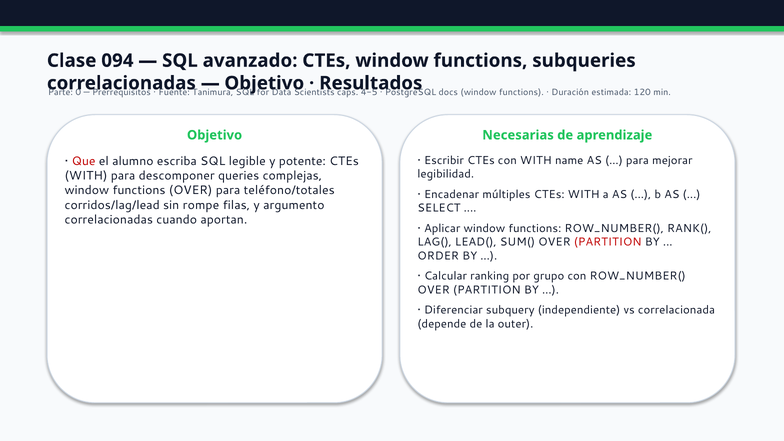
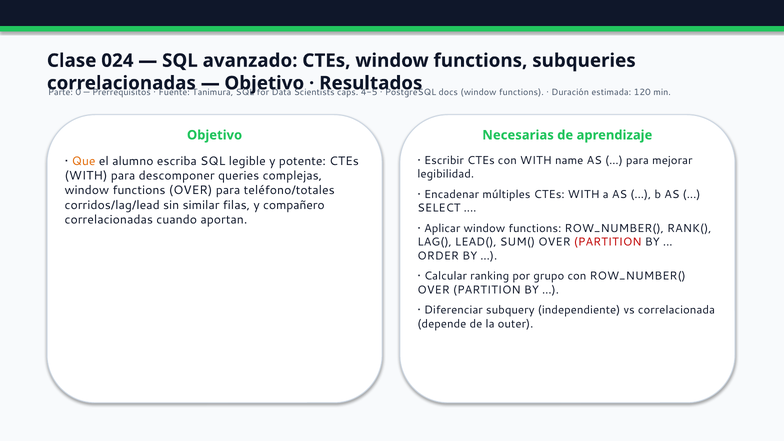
094: 094 -> 024 (117, 61)
Que colour: red -> orange (84, 161)
rompe: rompe -> similar (201, 205)
argumento: argumento -> compañero (294, 205)
